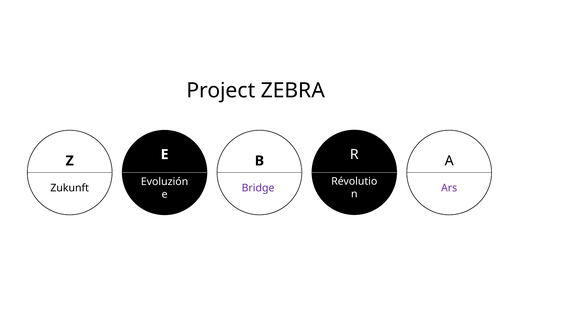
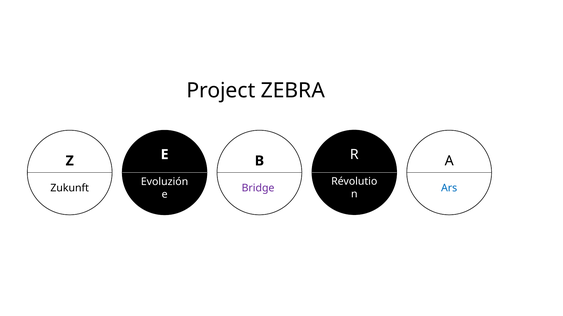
Ars colour: purple -> blue (449, 188)
